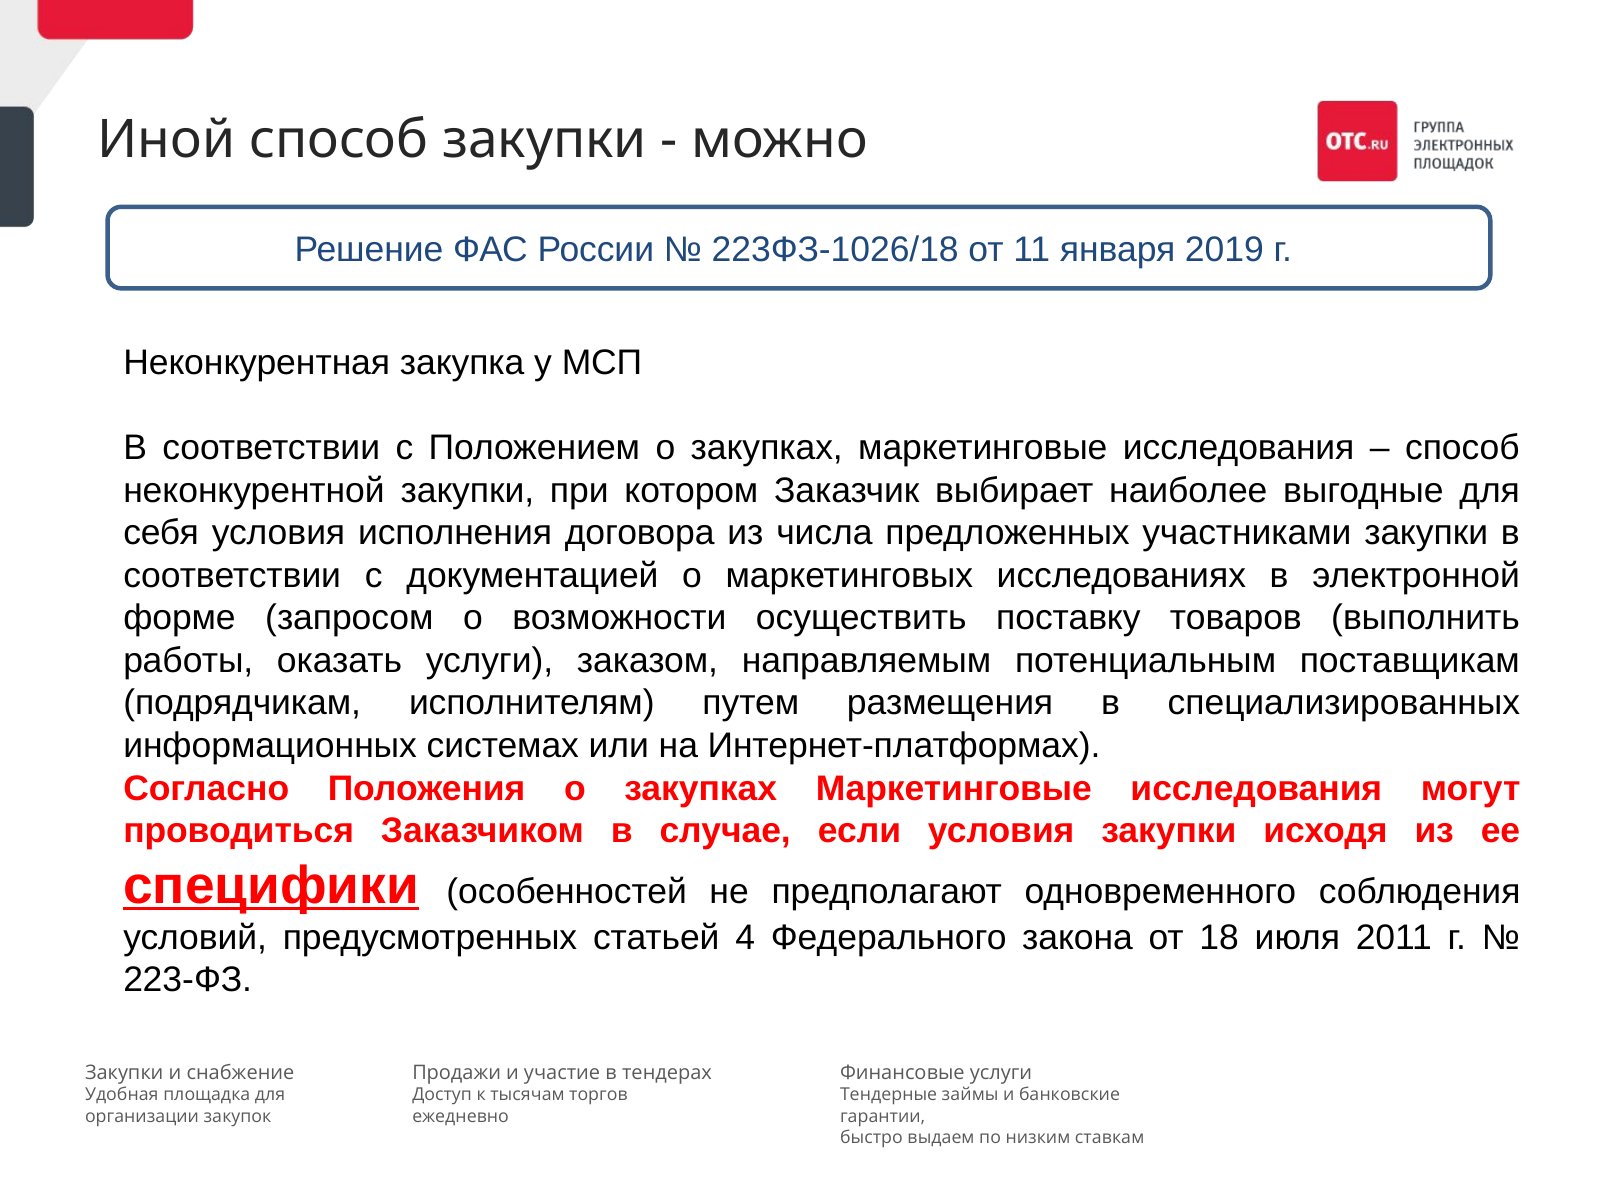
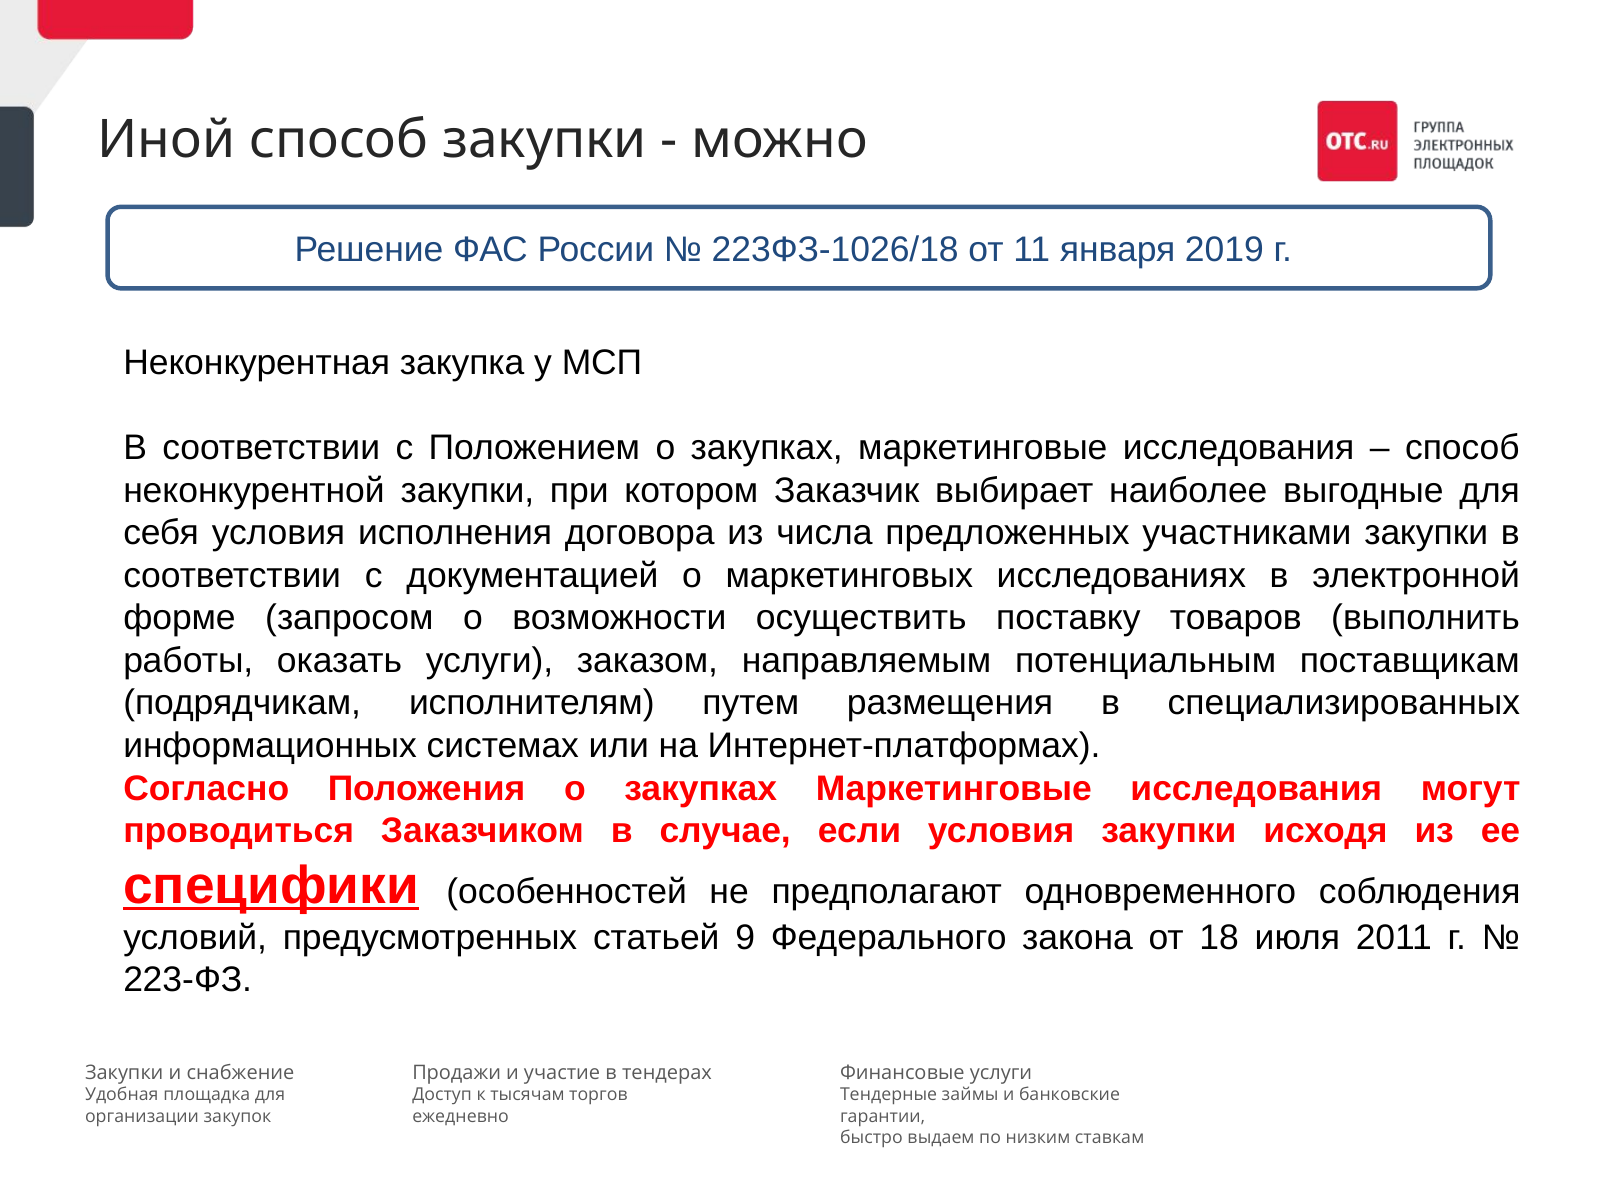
4: 4 -> 9 (745, 938)
